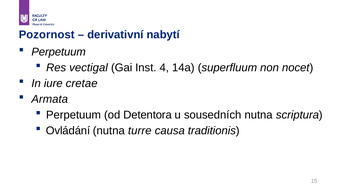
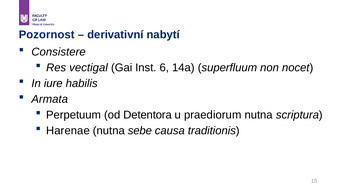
Perpetuum: Perpetuum -> Consistere (59, 52)
4: 4 -> 6 (164, 68)
cretae: cretae -> habilis (82, 83)
sousedních: sousedních -> praediorum (213, 115)
Ovládání: Ovládání -> Harenae (68, 130)
turre: turre -> sebe (140, 130)
